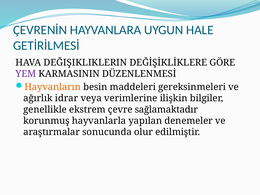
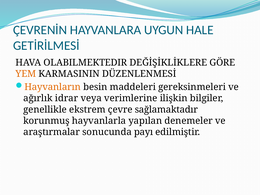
DEĞIŞIKLIKLERIN: DEĞIŞIKLIKLERIN -> OLABILMEKTEDIR (85, 63)
YEM colour: purple -> orange (26, 74)
olur: olur -> payı (144, 132)
